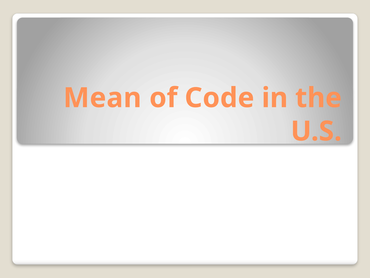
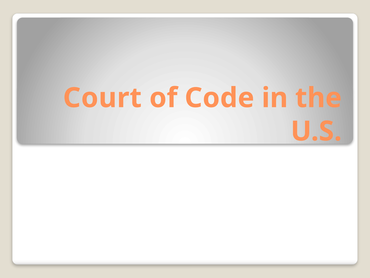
Mean: Mean -> Court (102, 98)
